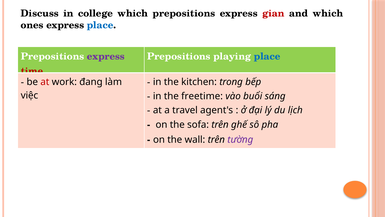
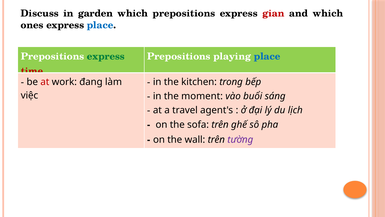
college: college -> garden (95, 14)
express colour: purple -> green (106, 56)
freetime: freetime -> moment (202, 96)
